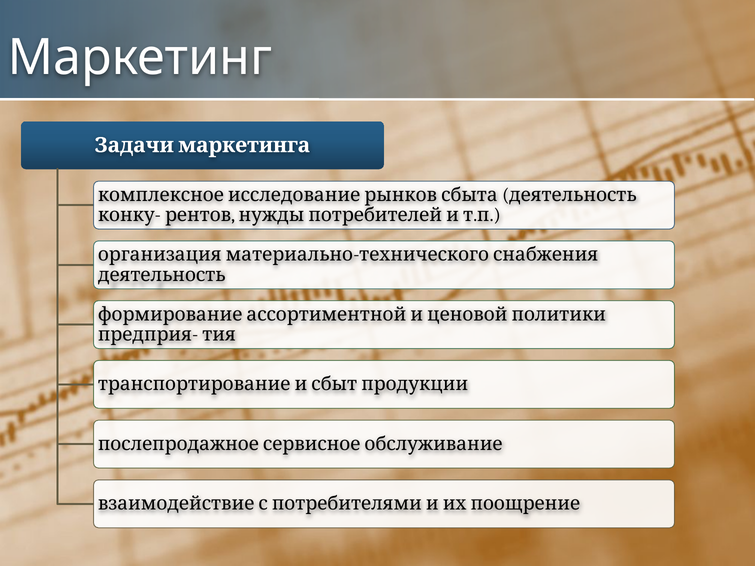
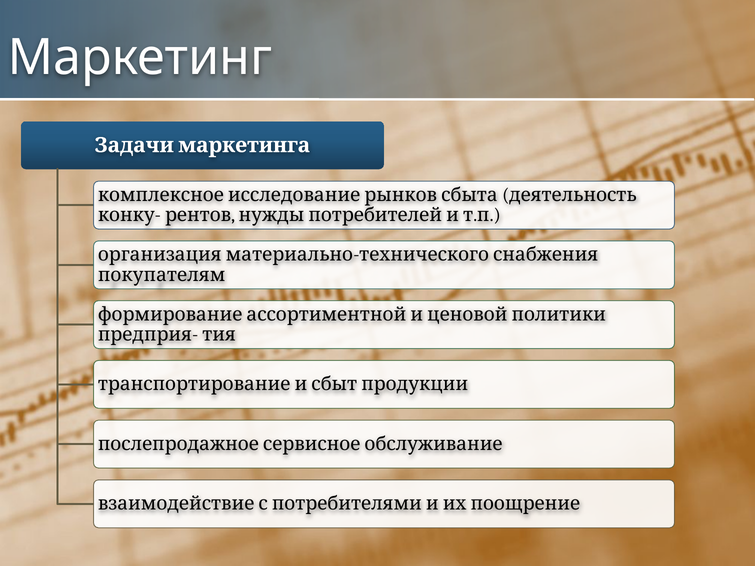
деятельность: деятельность -> покупателям (162, 275)
